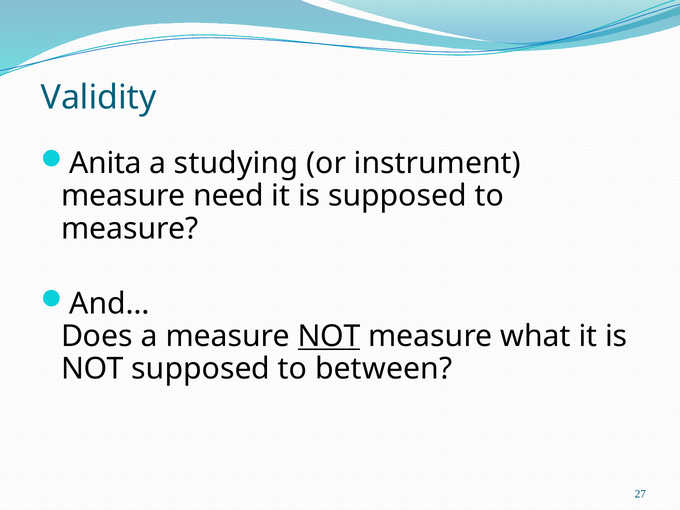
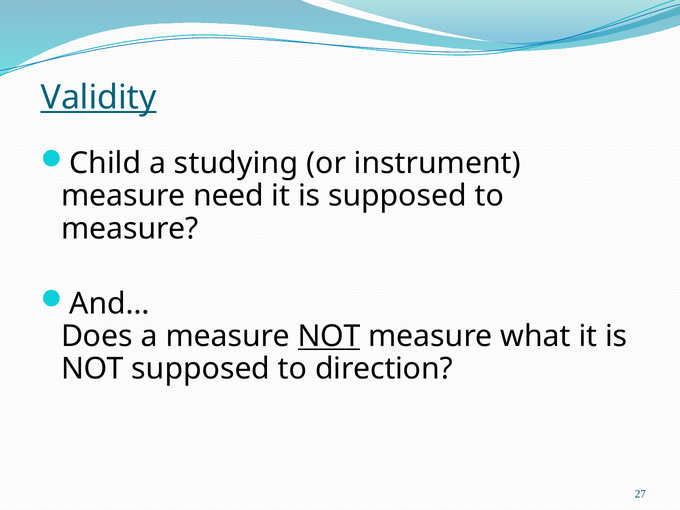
Validity underline: none -> present (99, 97)
Anita: Anita -> Child (105, 163)
between: between -> direction (384, 369)
